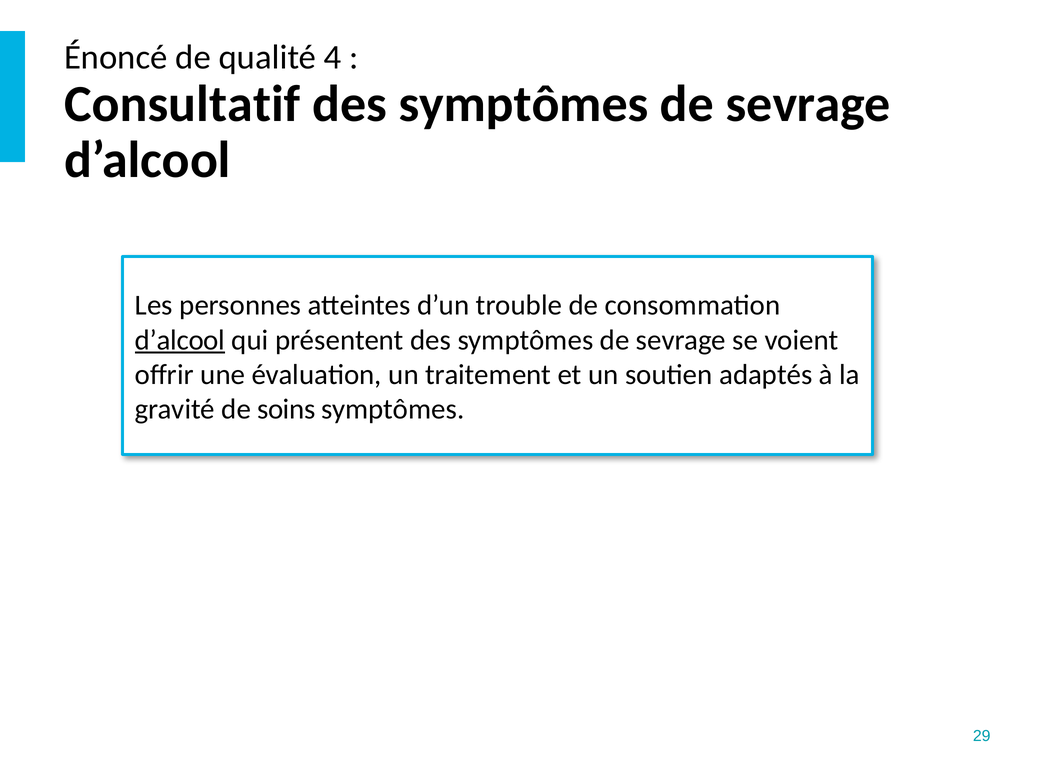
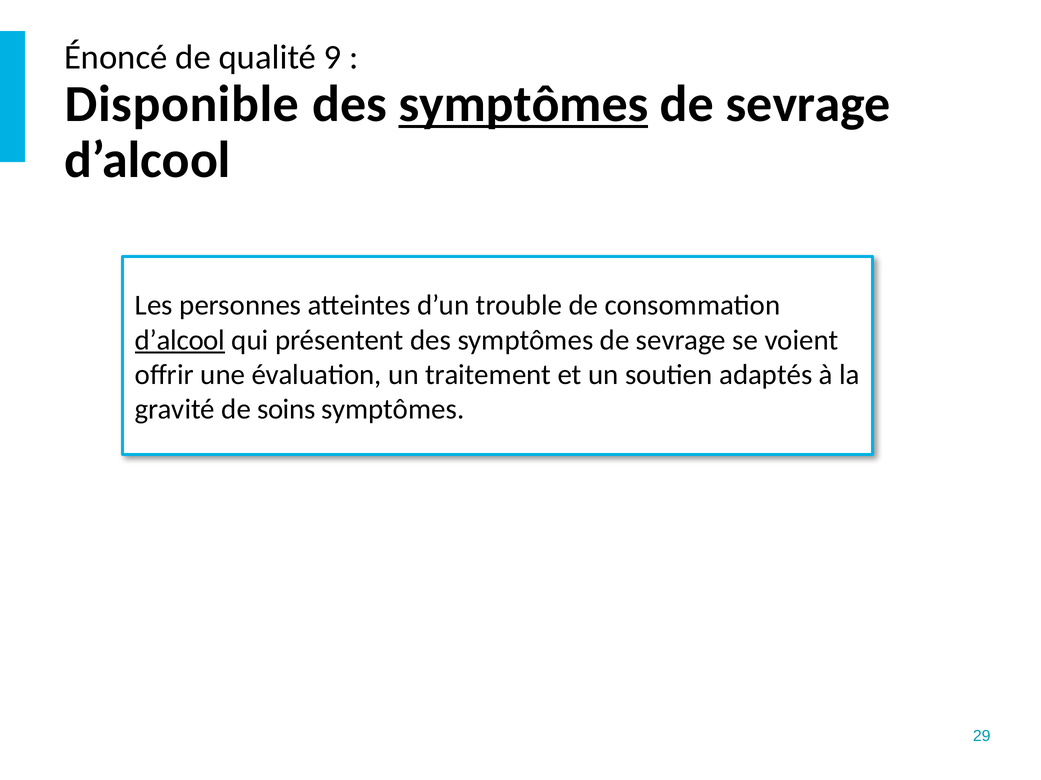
4: 4 -> 9 (333, 58)
Consultatif: Consultatif -> Disponible (182, 104)
symptômes underline: none -> present (523, 104)
